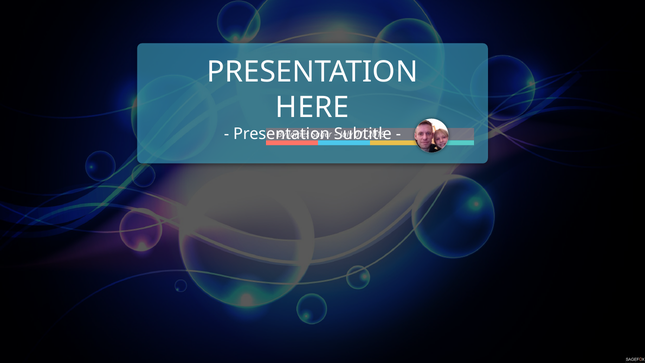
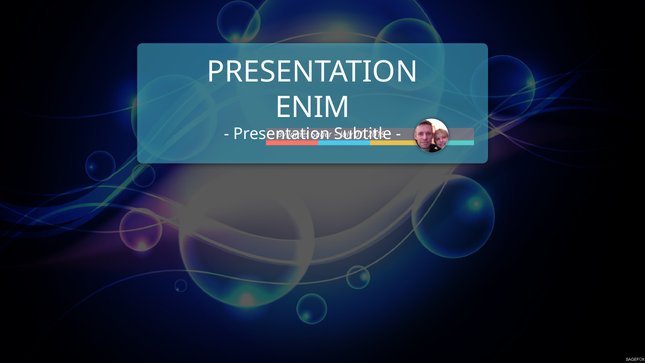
HERE: HERE -> ENIM (313, 108)
